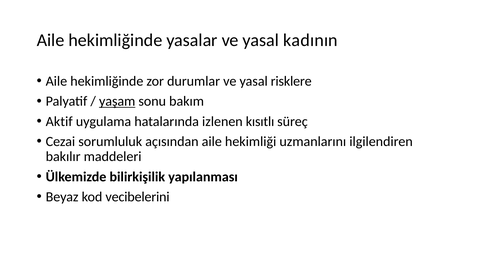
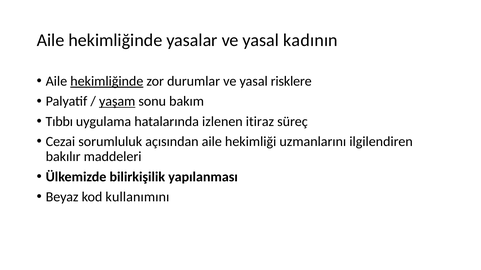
hekimliğinde underline: none -> present (107, 81)
Aktif: Aktif -> Tıbbı (59, 122)
kısıtlı: kısıtlı -> itiraz (260, 122)
vecibelerini: vecibelerini -> kullanımını (137, 197)
